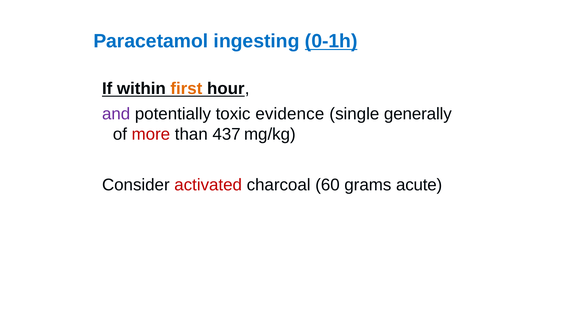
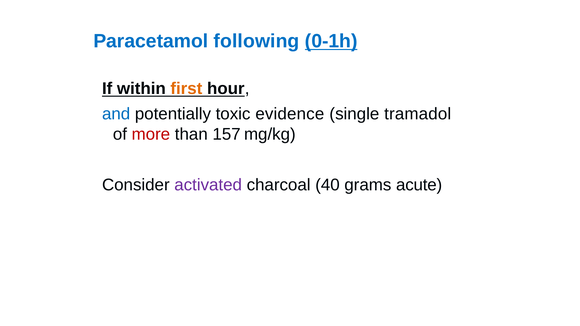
ingesting: ingesting -> following (257, 41)
and colour: purple -> blue (116, 114)
generally: generally -> tramadol (418, 114)
437: 437 -> 157 (227, 134)
activated colour: red -> purple (208, 185)
60: 60 -> 40 (327, 185)
